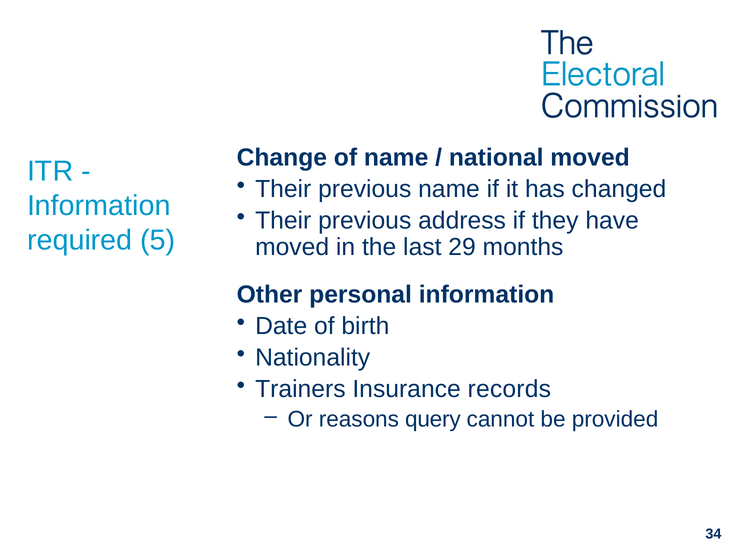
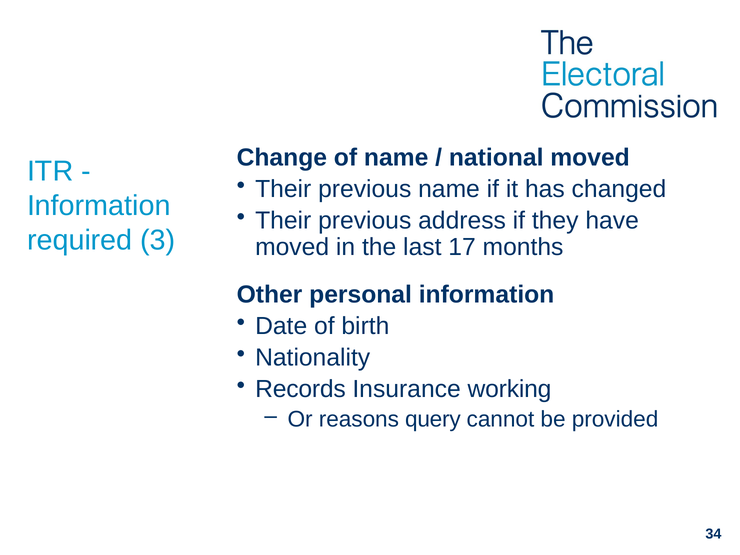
5: 5 -> 3 (158, 240)
29: 29 -> 17 (462, 247)
Trainers: Trainers -> Records (300, 389)
records: records -> working (510, 389)
